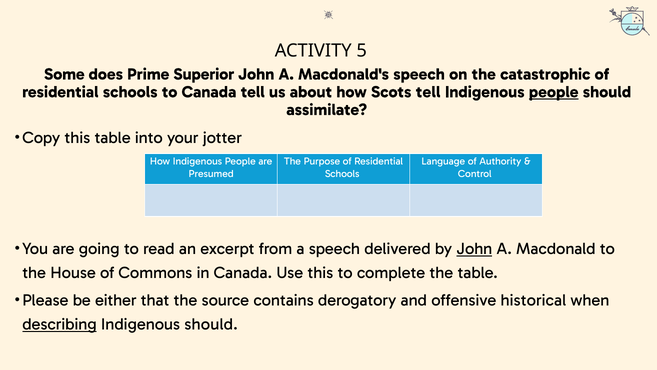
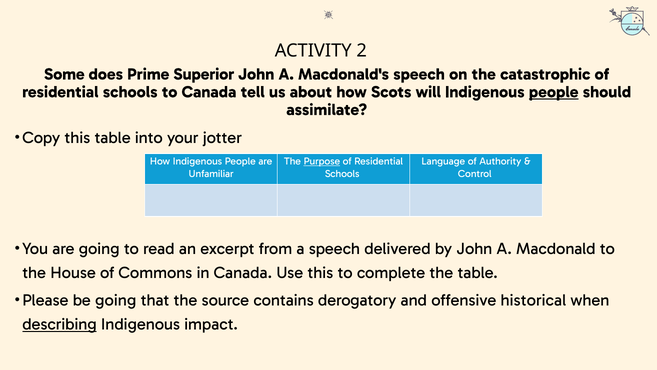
5: 5 -> 2 (362, 50)
Scots tell: tell -> will (428, 92)
Purpose underline: none -> present (322, 161)
Presumed: Presumed -> Unfamiliar (211, 174)
John underline: present -> none (474, 249)
be either: either -> going (116, 300)
Indigenous should: should -> impact (211, 324)
